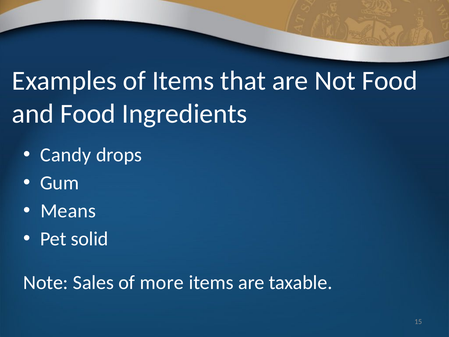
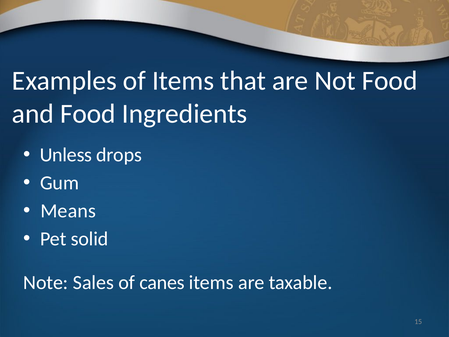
Candy: Candy -> Unless (66, 155)
more: more -> canes (162, 282)
